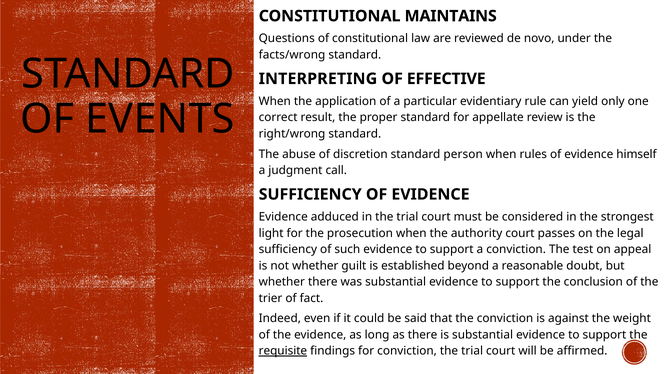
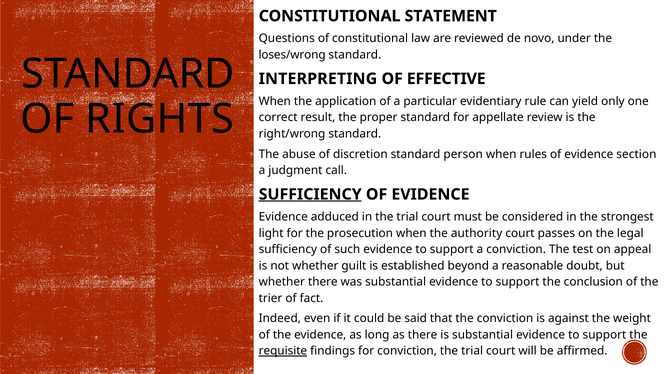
MAINTAINS: MAINTAINS -> STATEMENT (451, 16)
facts/wrong: facts/wrong -> loses/wrong (292, 55)
EVENTS: EVENTS -> RIGHTS (160, 119)
himself: himself -> section (636, 154)
SUFFICIENCY underline: none -> present (310, 194)
